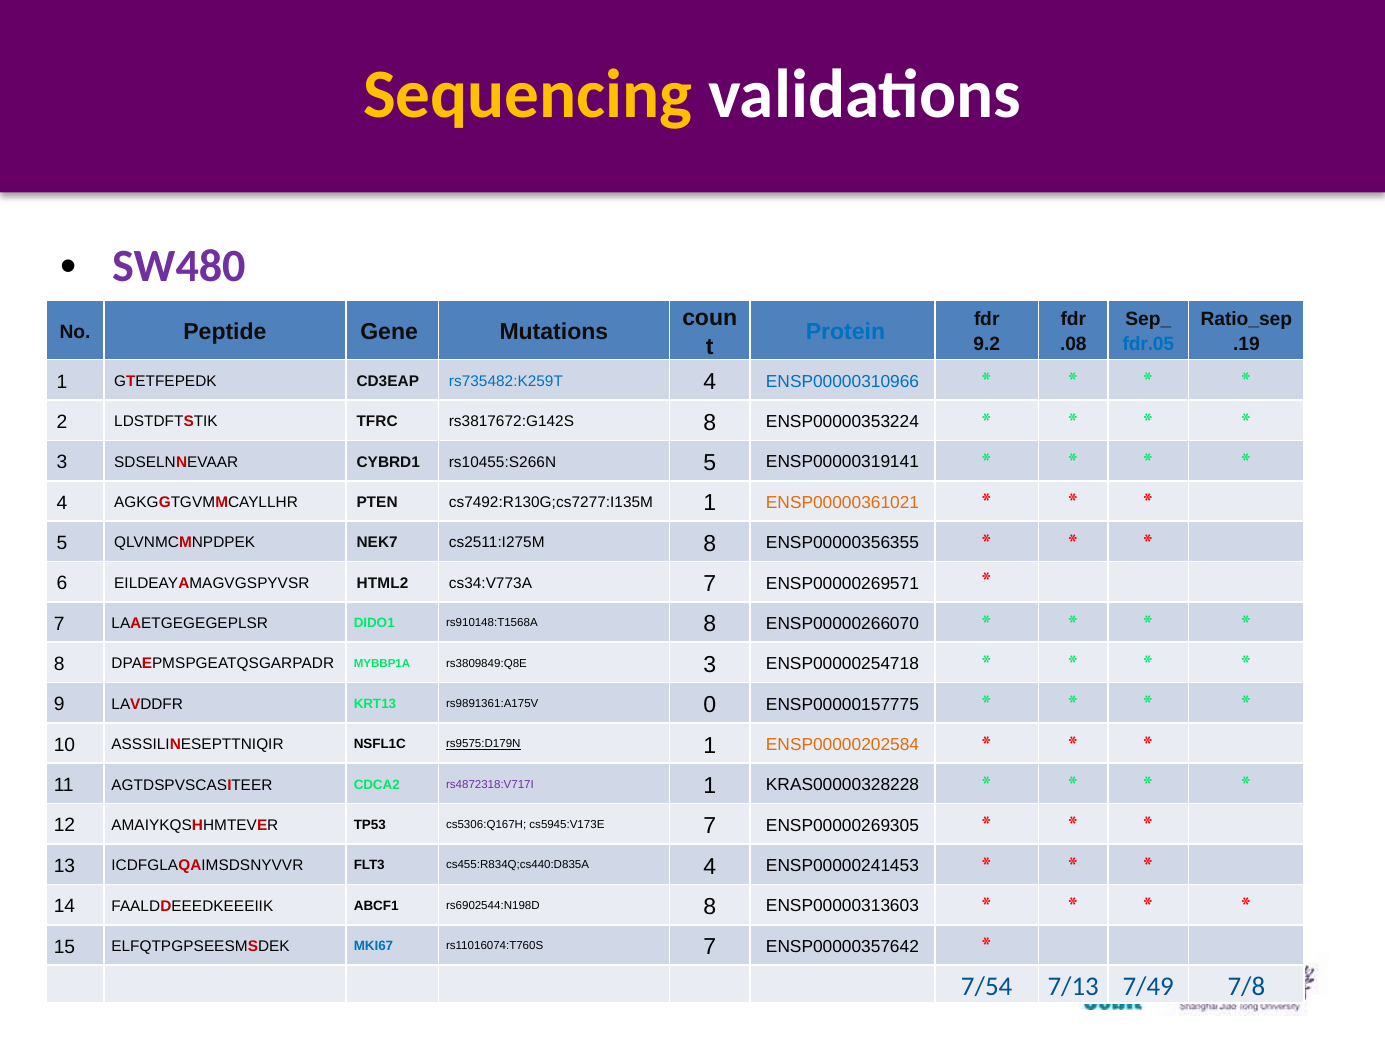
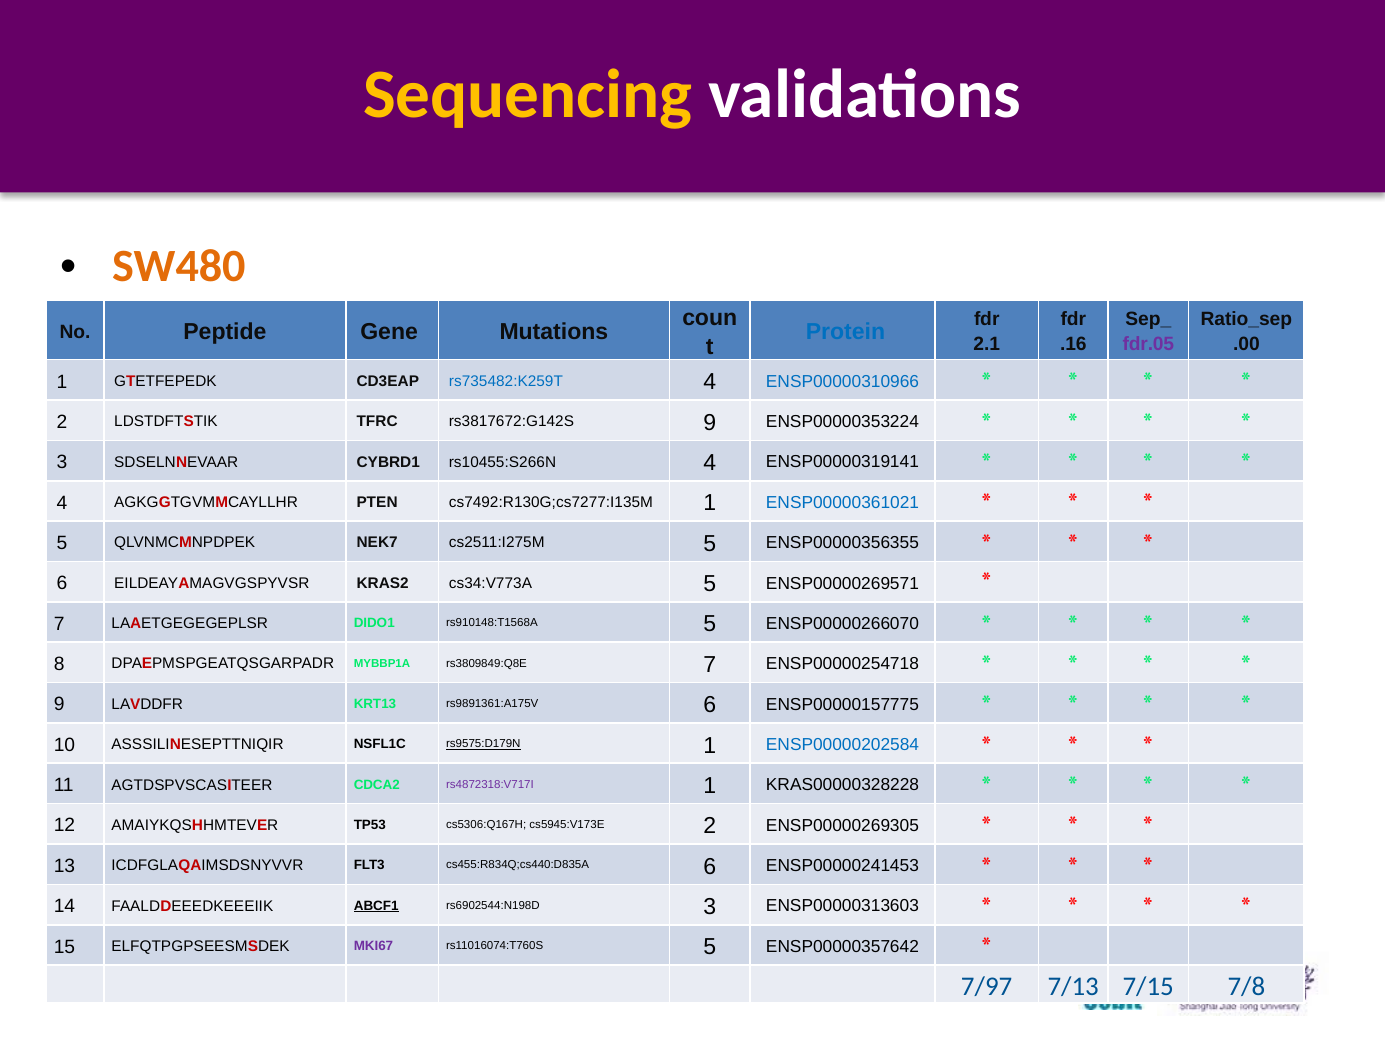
SW480 colour: purple -> orange (179, 266)
9.2: 9.2 -> 2.1 (987, 344)
.08: .08 -> .16 (1073, 344)
fdr.05 colour: blue -> purple (1148, 344)
.19: .19 -> .00 (1246, 344)
rs3817672:G142S 8: 8 -> 9 (710, 422)
rs10455:S266N 5: 5 -> 4 (710, 463)
ENSP00000361021 colour: orange -> blue (843, 502)
cs2511:I275M 8: 8 -> 5 (710, 543)
HTML2: HTML2 -> KRAS2 (383, 583)
cs34:V773A 7: 7 -> 5 (710, 584)
rs910148:T1568A 8: 8 -> 5 (710, 624)
rs3809849:Q8E 3: 3 -> 7 (710, 665)
rs9891361:A175V 0: 0 -> 6 (710, 705)
ENSP00000202584 colour: orange -> blue (843, 745)
cs5945:V173E 7: 7 -> 2 (710, 826)
cs455:R834Q;cs440:D835A 4: 4 -> 6 (710, 866)
ABCF1 underline: none -> present (376, 906)
rs6902544:N198D 8: 8 -> 3 (710, 907)
MKI67 colour: blue -> purple (374, 946)
rs11016074:T760S 7: 7 -> 5 (710, 947)
7/54: 7/54 -> 7/97 (987, 986)
7/49: 7/49 -> 7/15 (1148, 986)
